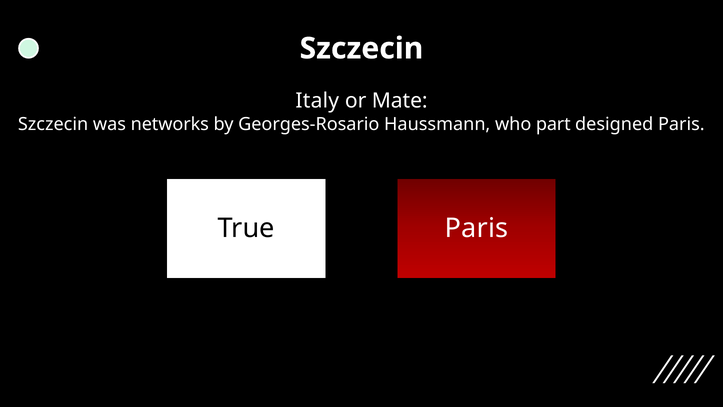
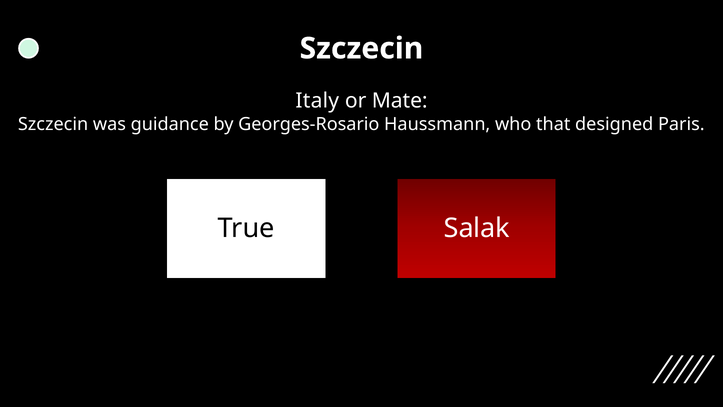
networks: networks -> guidance (170, 124)
part: part -> that (553, 124)
True Paris: Paris -> Salak (477, 228)
